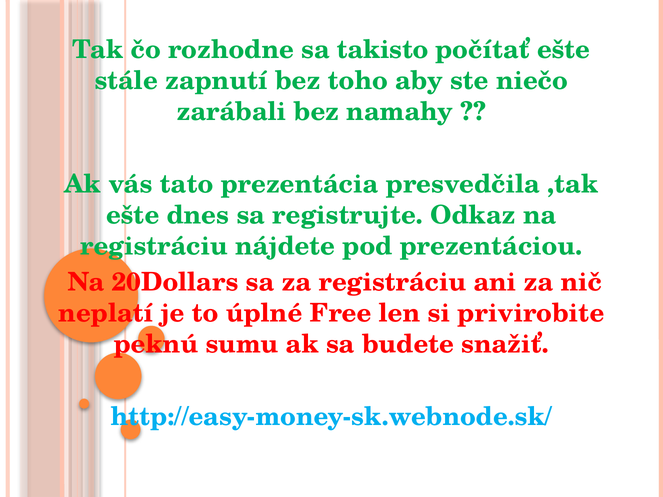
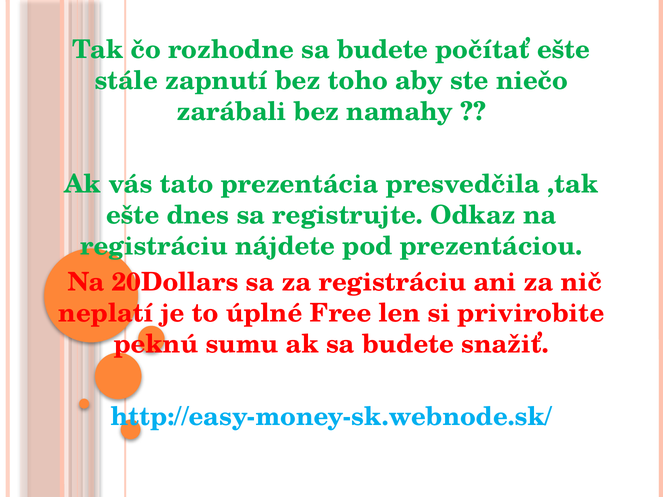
rozhodne sa takisto: takisto -> budete (383, 50)
